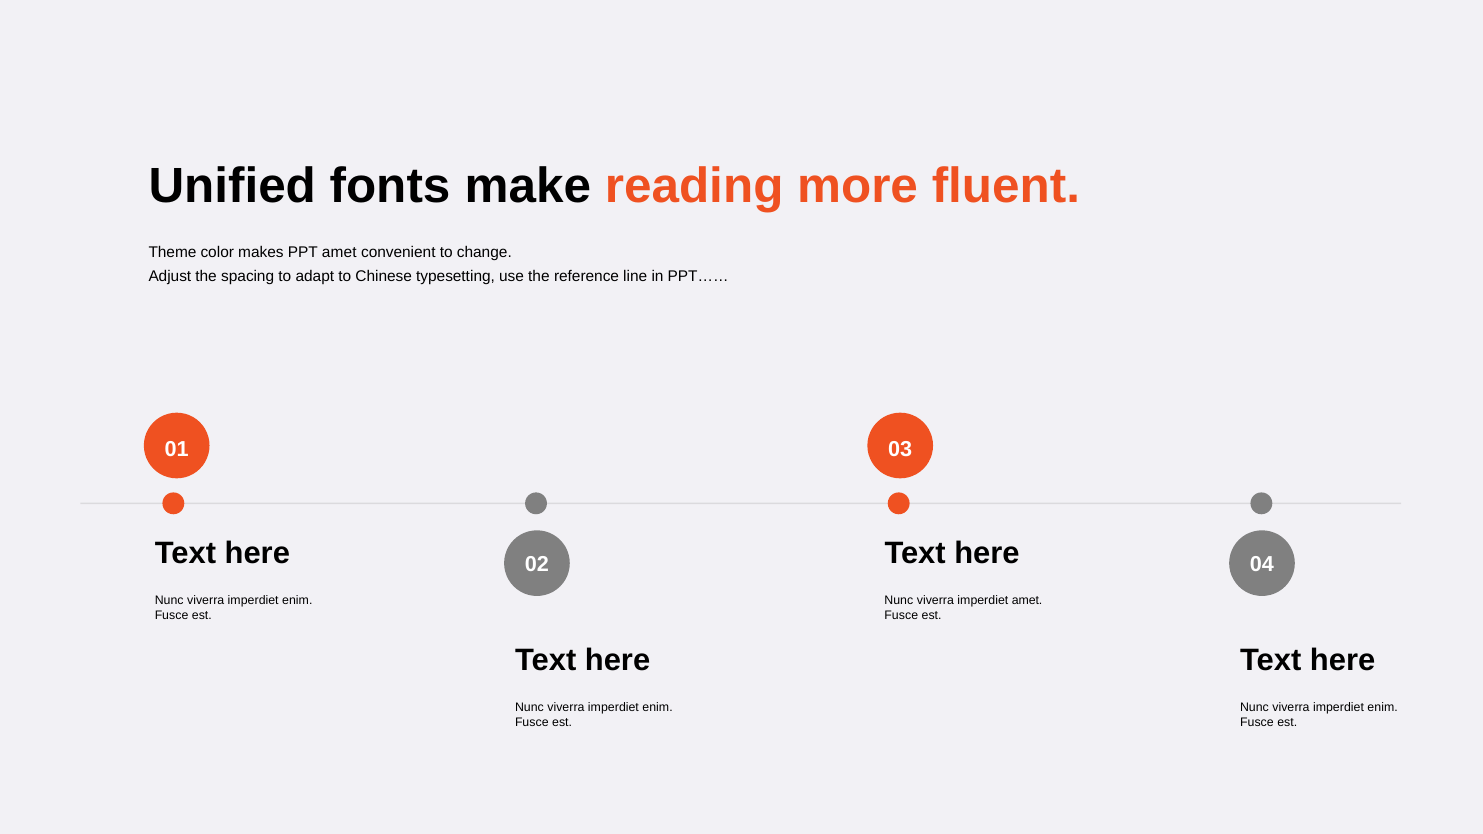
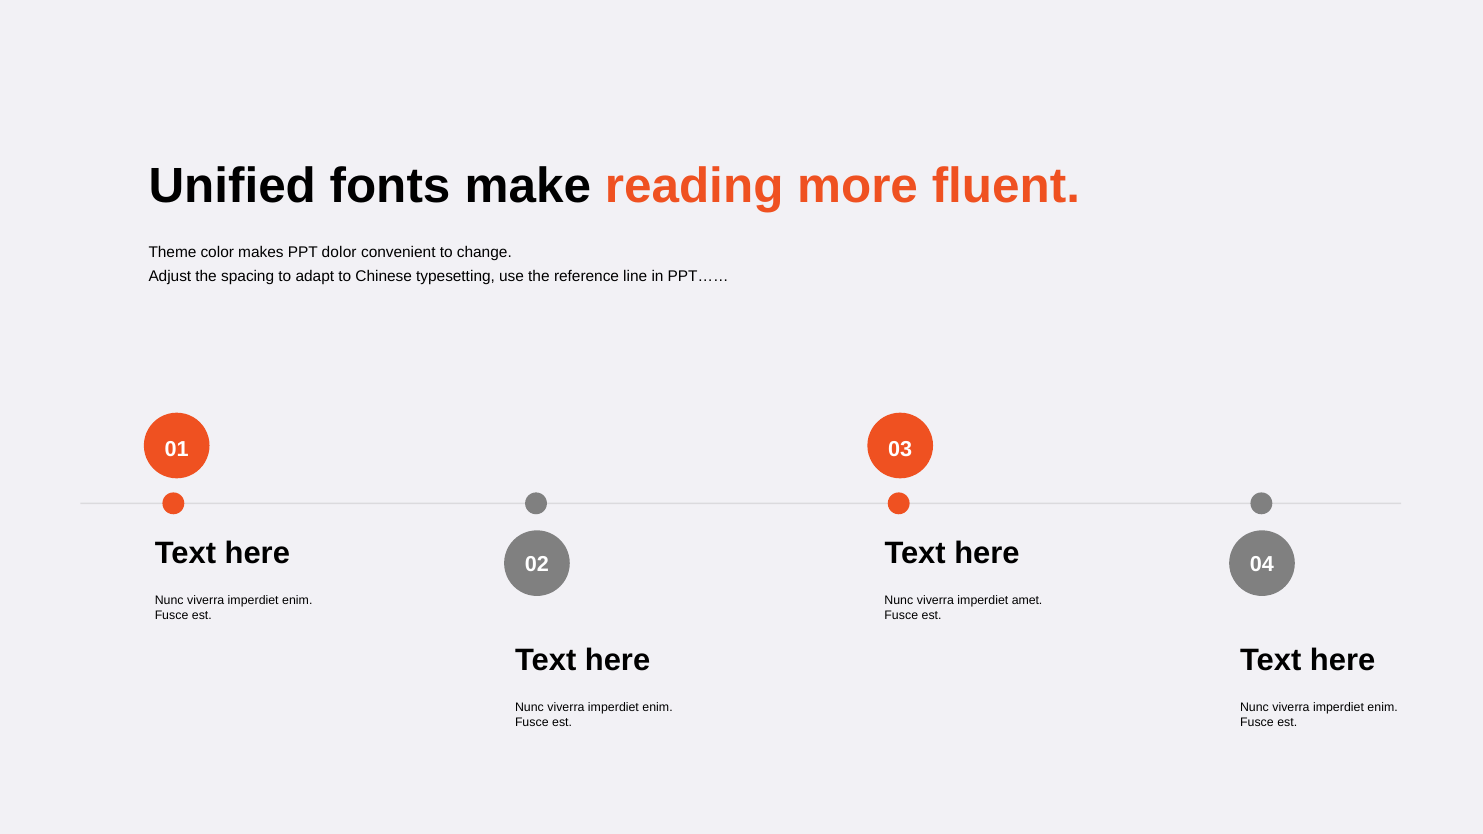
PPT amet: amet -> dolor (339, 252)
